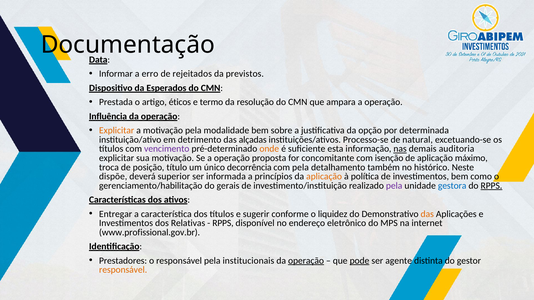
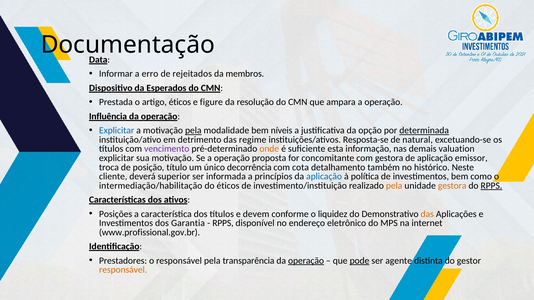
previstos: previstos -> membros (245, 74)
termo: termo -> figure (211, 102)
Explicitar colour: orange -> blue (117, 131)
pela underline: none -> present (193, 131)
sobre: sobre -> níveis (282, 131)
determinada underline: none -> present (424, 131)
alçadas: alçadas -> regime (253, 140)
Processo-se: Processo-se -> Resposta-se (366, 140)
nas underline: present -> none (400, 149)
auditoria: auditoria -> valuation (457, 149)
com isenção: isenção -> gestora (389, 158)
máximo: máximo -> emissor (471, 158)
com pela: pela -> cota (301, 167)
dispõe: dispõe -> cliente (113, 177)
aplicação colour: orange -> blue (324, 177)
gerenciamento/habilitação: gerenciamento/habilitação -> intermediação/habilitação (151, 186)
do gerais: gerais -> éticos (228, 186)
pela colour: purple -> orange (394, 186)
gestora colour: blue -> orange (452, 186)
Entregar: Entregar -> Posições (116, 214)
sugerir: sugerir -> devem (256, 214)
Relativas: Relativas -> Garantia (188, 223)
institucionais: institucionais -> transparência (248, 261)
